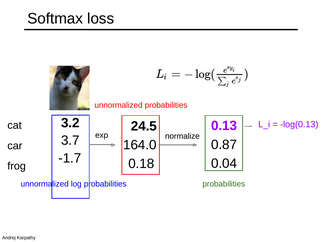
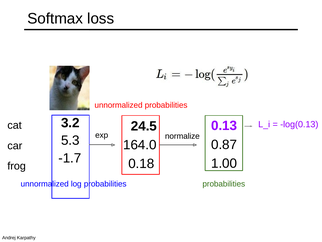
3.7: 3.7 -> 5.3 (70, 140)
0.04: 0.04 -> 1.00 (224, 163)
